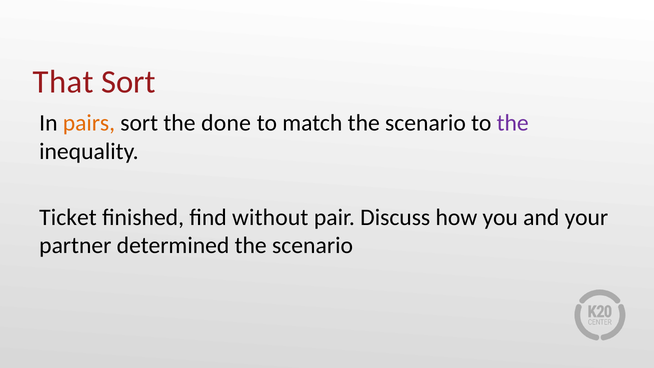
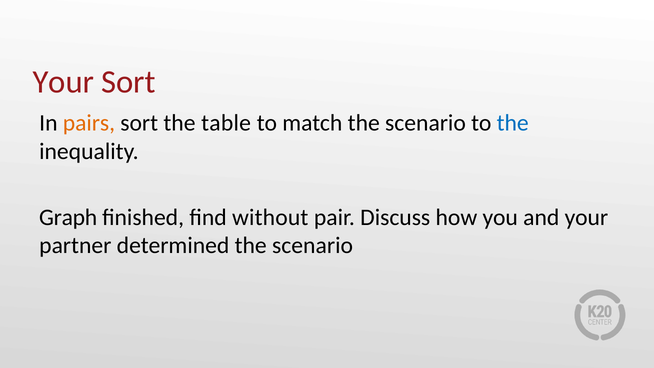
That: That -> Your (63, 82)
done: done -> table (226, 123)
the colour: purple -> blue (513, 123)
Ticket: Ticket -> Graph (68, 217)
